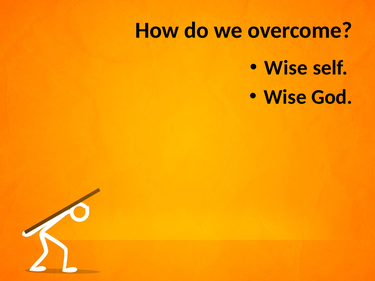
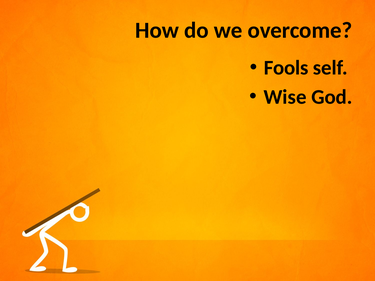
Wise: Wise -> Fools (286, 68)
